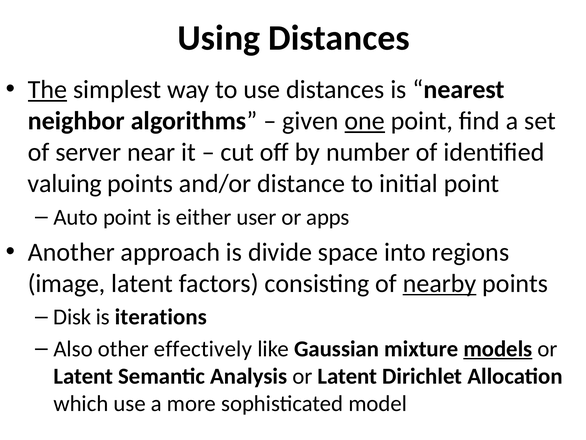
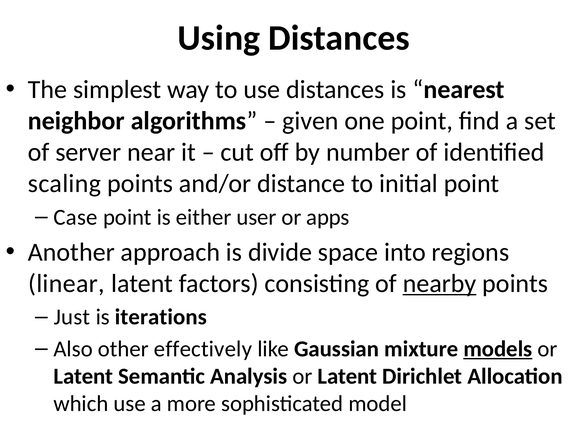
The underline: present -> none (47, 90)
one underline: present -> none (365, 121)
valuing: valuing -> scaling (64, 183)
Auto: Auto -> Case (76, 217)
image: image -> linear (66, 283)
Disk: Disk -> Just (72, 317)
